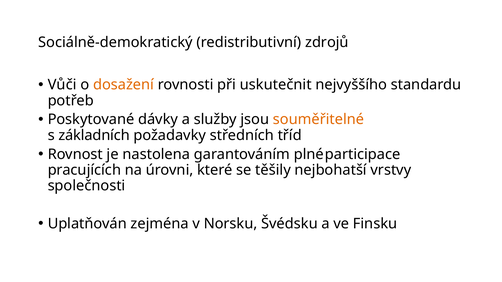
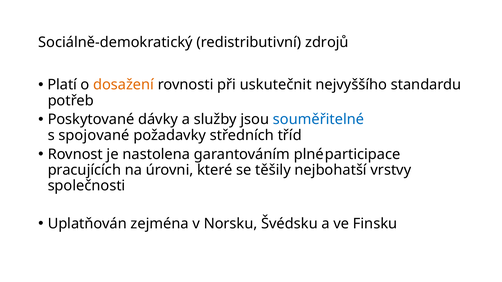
Vůči: Vůči -> Platí (62, 85)
souměřitelné colour: orange -> blue (318, 120)
základních: základních -> spojované (94, 135)
